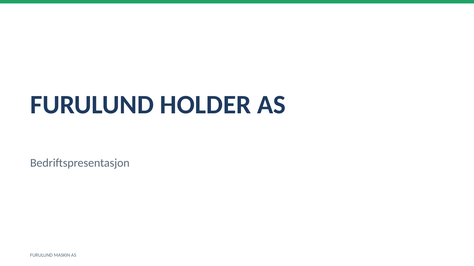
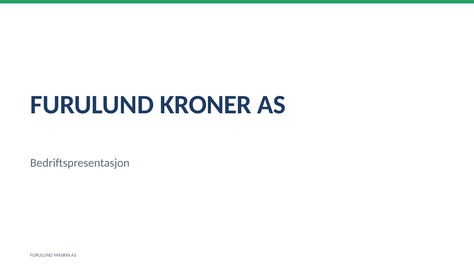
HOLDER: HOLDER -> KRONER (206, 105)
